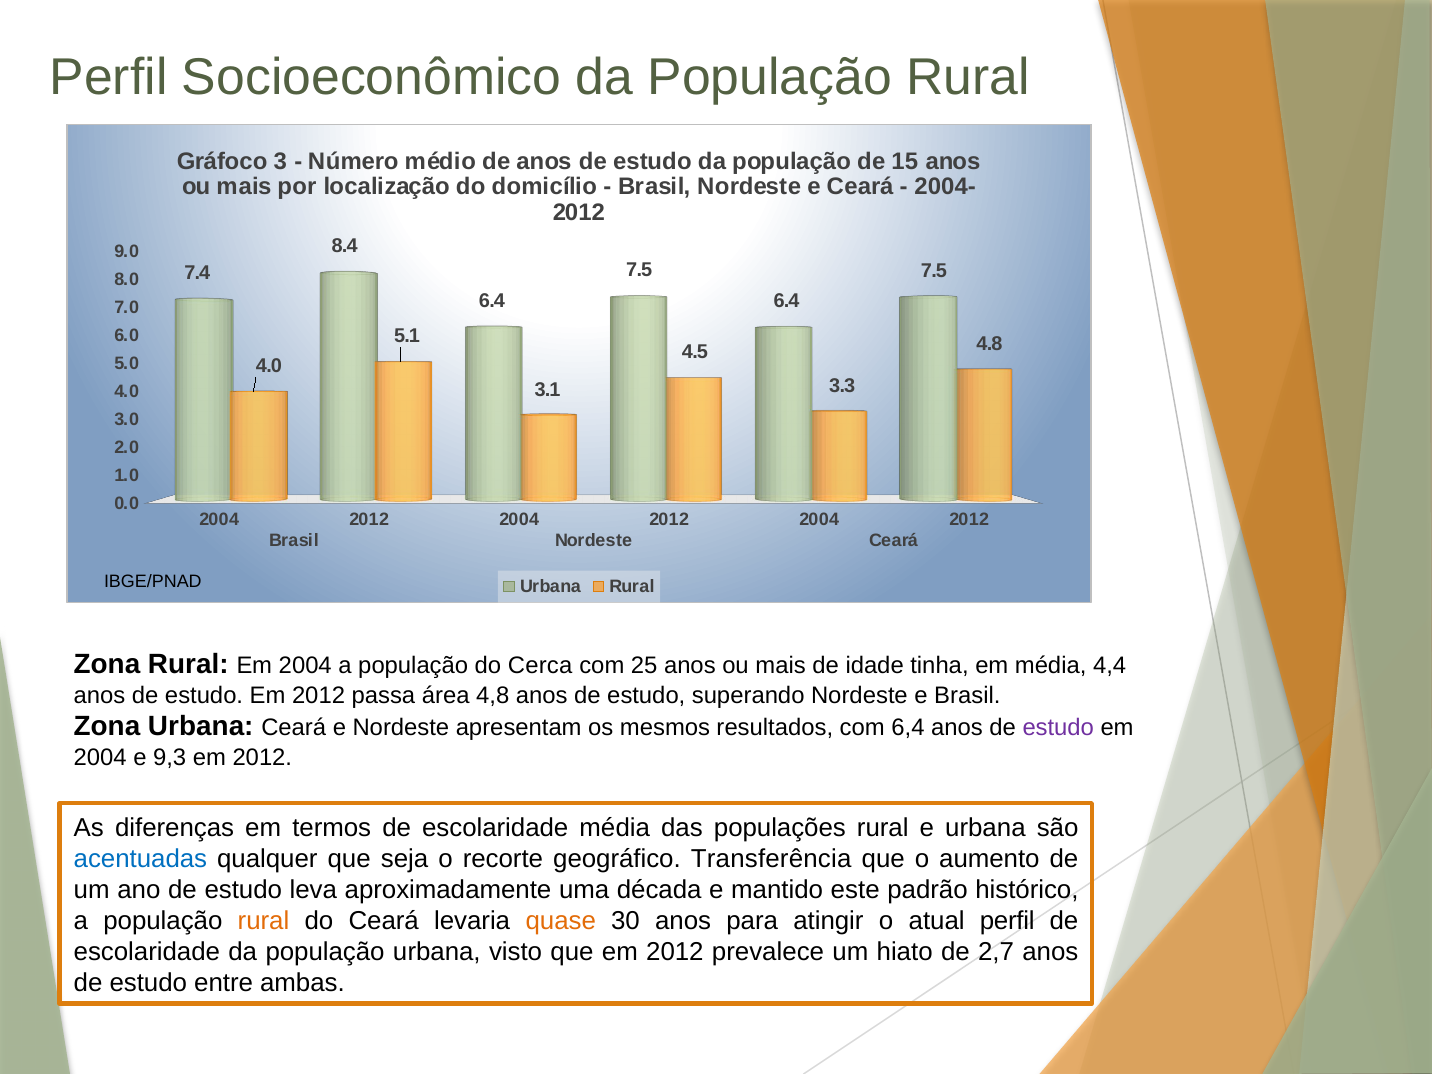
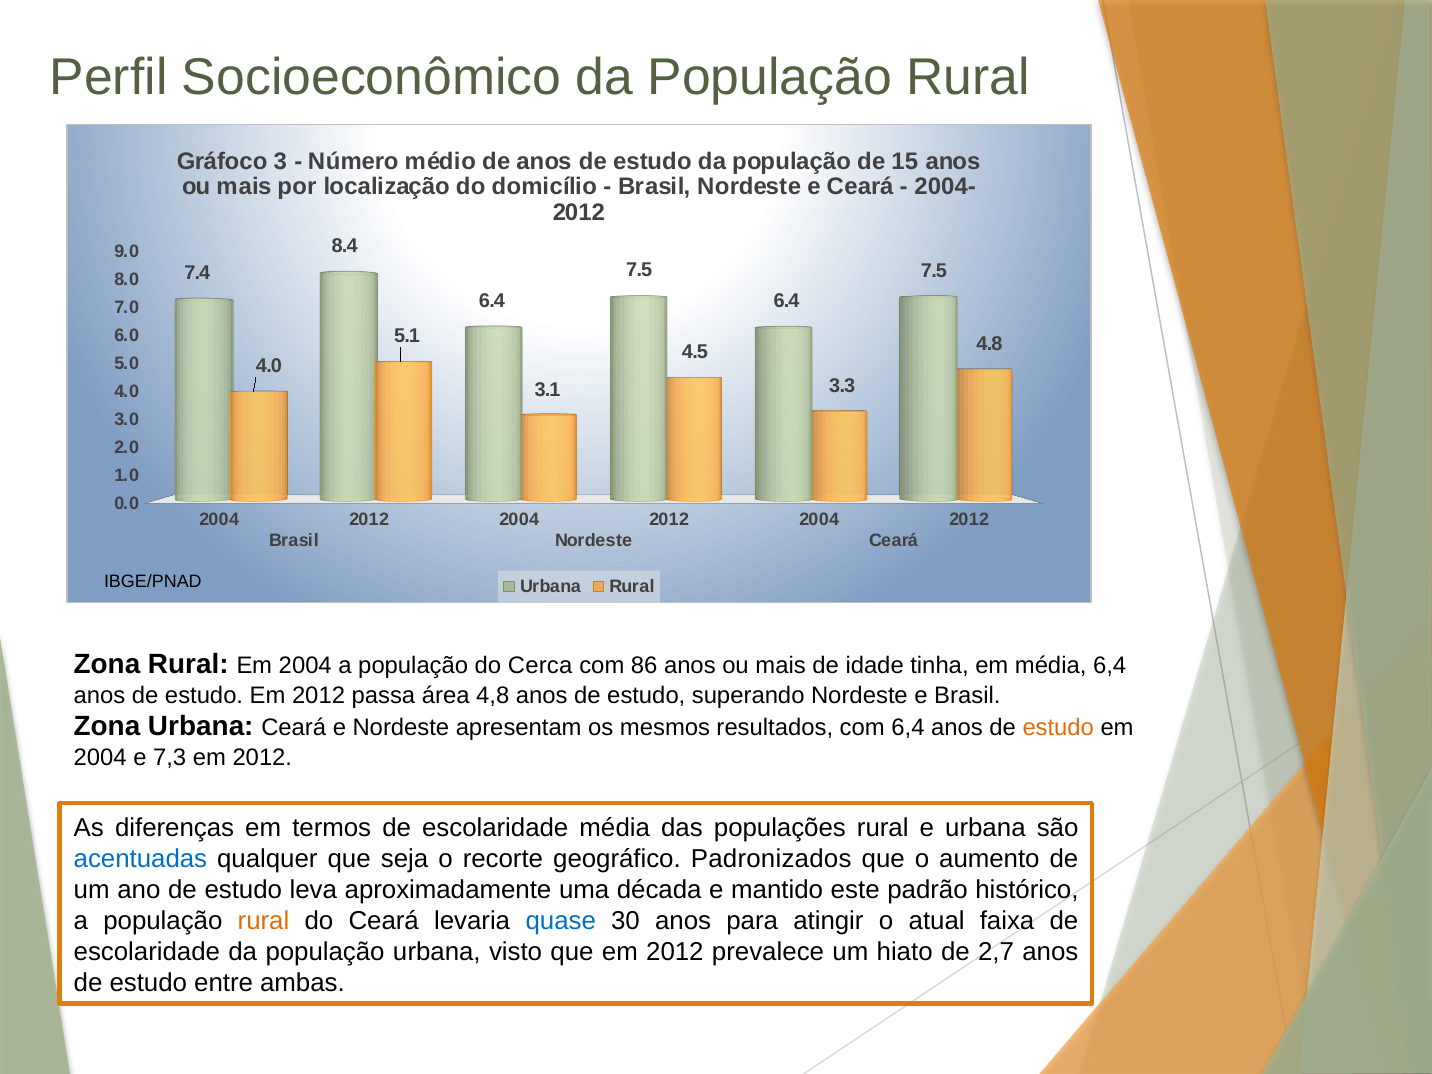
25: 25 -> 86 (644, 666)
média 4,4: 4,4 -> 6,4 (1110, 666)
estudo colour: purple -> orange (1058, 728)
9,3: 9,3 -> 7,3 (170, 757)
Transferência: Transferência -> Padronizados (771, 859)
quase colour: orange -> blue (561, 921)
atual perfil: perfil -> faixa (1007, 921)
